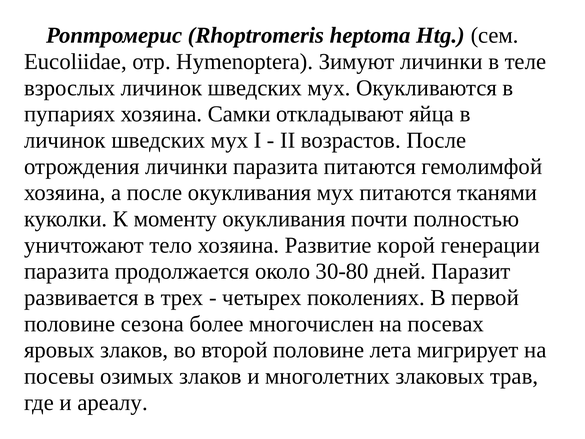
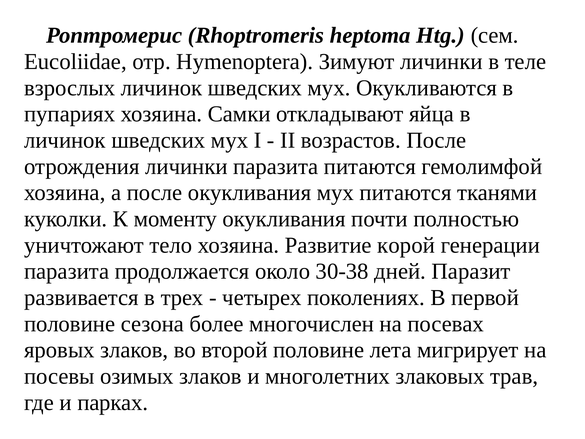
30-80: 30-80 -> 30-38 (342, 271)
ареалу: ареалу -> парках (113, 402)
